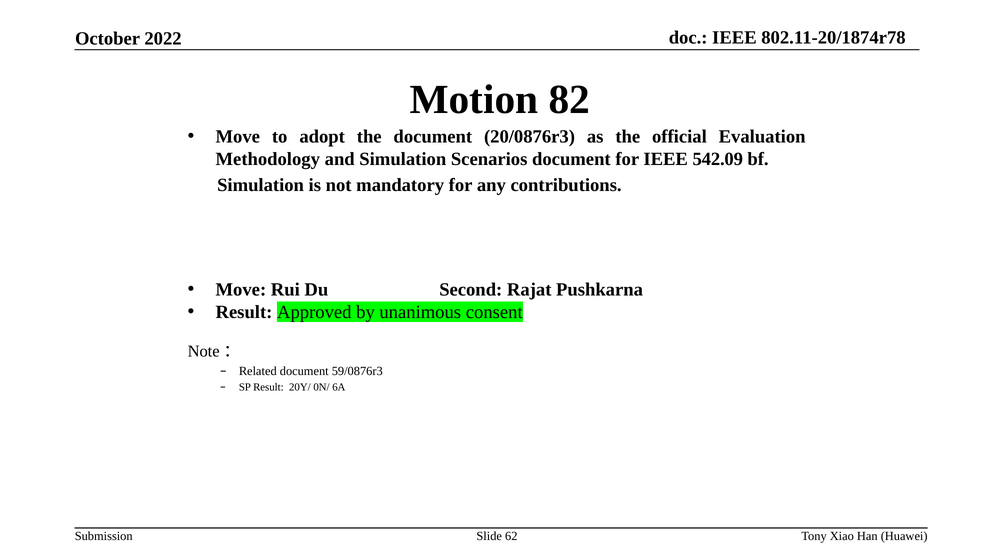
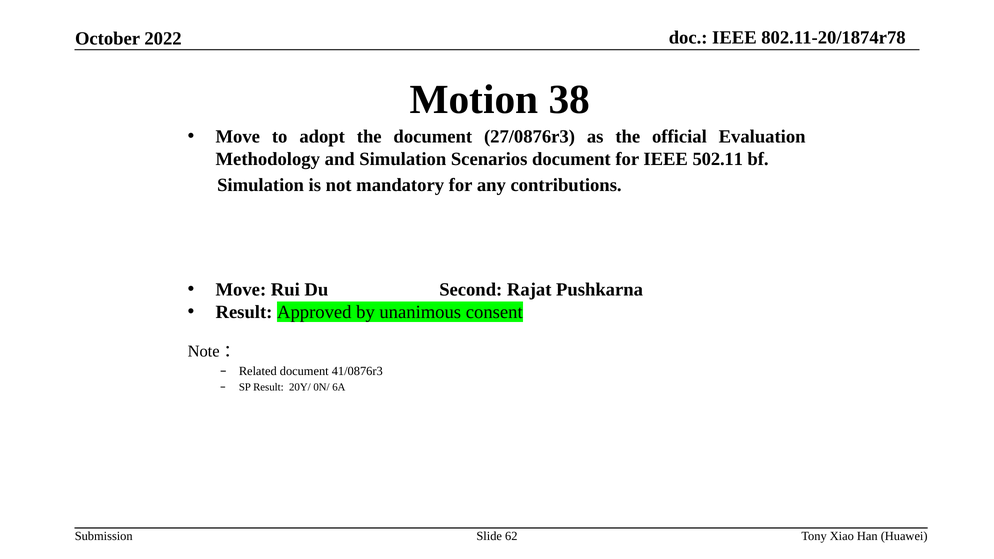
82: 82 -> 38 (569, 100)
20/0876r3: 20/0876r3 -> 27/0876r3 (529, 137)
542.09: 542.09 -> 502.11 (718, 159)
59/0876r3: 59/0876r3 -> 41/0876r3 (357, 371)
